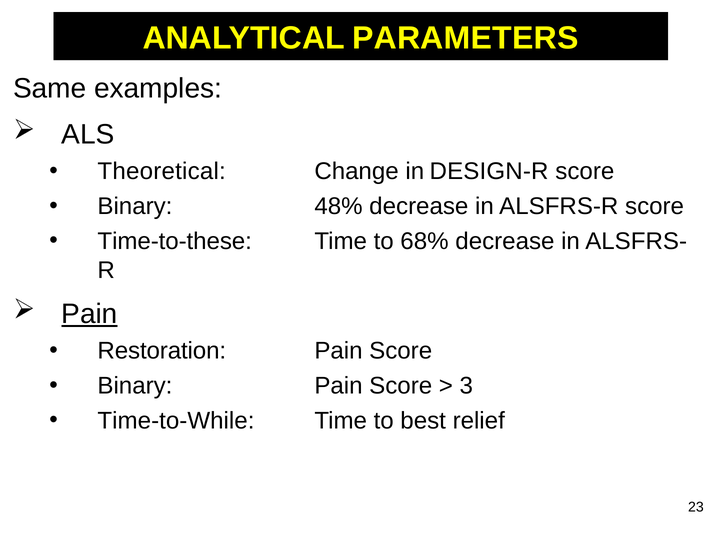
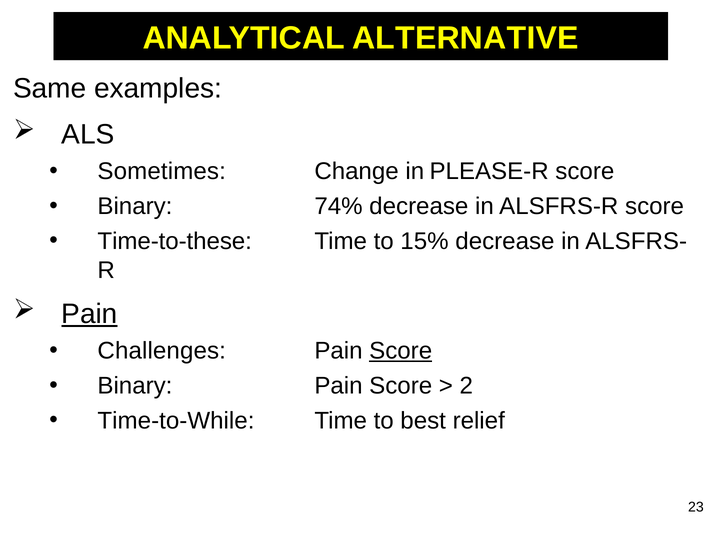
PARAMETERS: PARAMETERS -> ALTERNATIVE (465, 38)
Theoretical: Theoretical -> Sometimes (162, 172)
DESIGN-R: DESIGN-R -> PLEASE-R (489, 172)
48%: 48% -> 74% (338, 207)
68%: 68% -> 15% (425, 241)
Restoration: Restoration -> Challenges (162, 351)
Score underline: none -> present (401, 351)
3: 3 -> 2 (466, 386)
